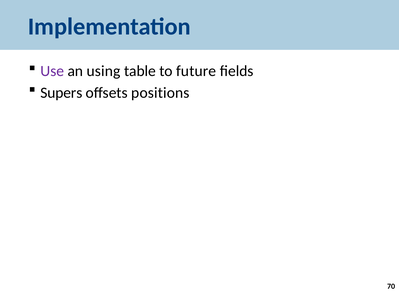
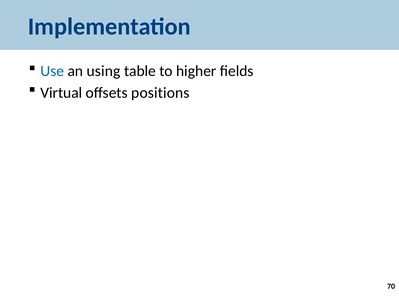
Use colour: purple -> blue (52, 71)
future: future -> higher (196, 71)
Supers: Supers -> Virtual (61, 93)
